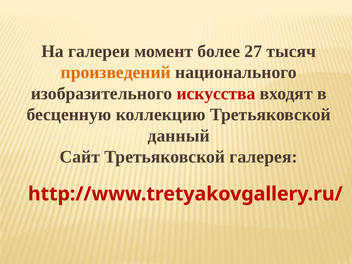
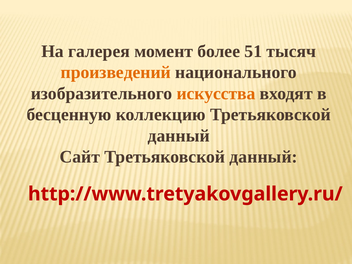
галереи: галереи -> галерея (99, 51)
27: 27 -> 51 (253, 51)
искусства colour: red -> orange (216, 94)
Сайт Третьяковской галерея: галерея -> данный (264, 157)
